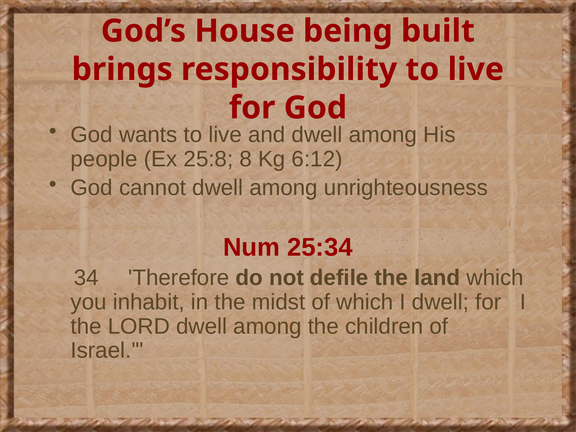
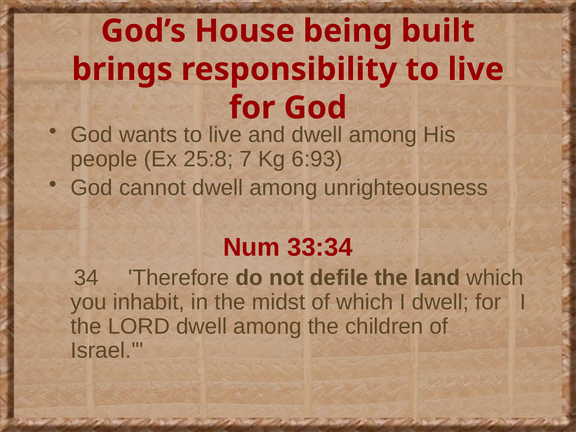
8: 8 -> 7 (246, 159)
6:12: 6:12 -> 6:93 (317, 159)
25:34: 25:34 -> 33:34 (320, 247)
